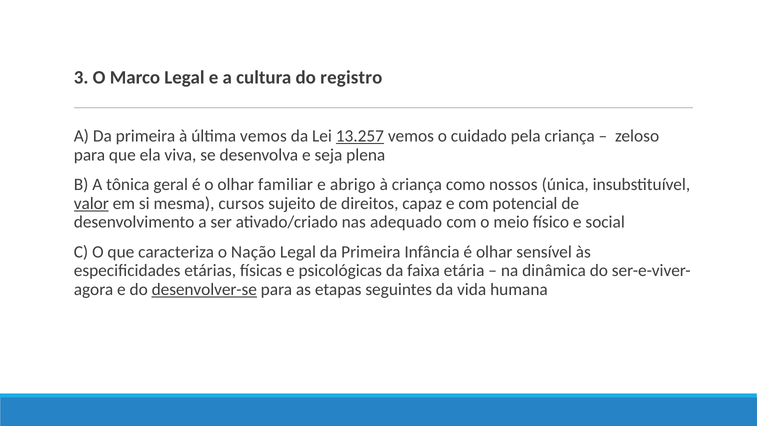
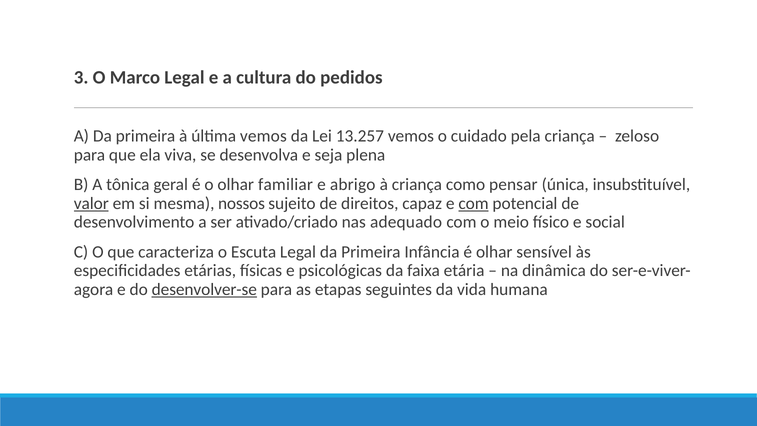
registro: registro -> pedidos (351, 77)
13.257 underline: present -> none (360, 136)
nossos: nossos -> pensar (513, 185)
cursos: cursos -> nossos (241, 203)
com underline: none -> present (473, 203)
Nação: Nação -> Escuta (254, 252)
